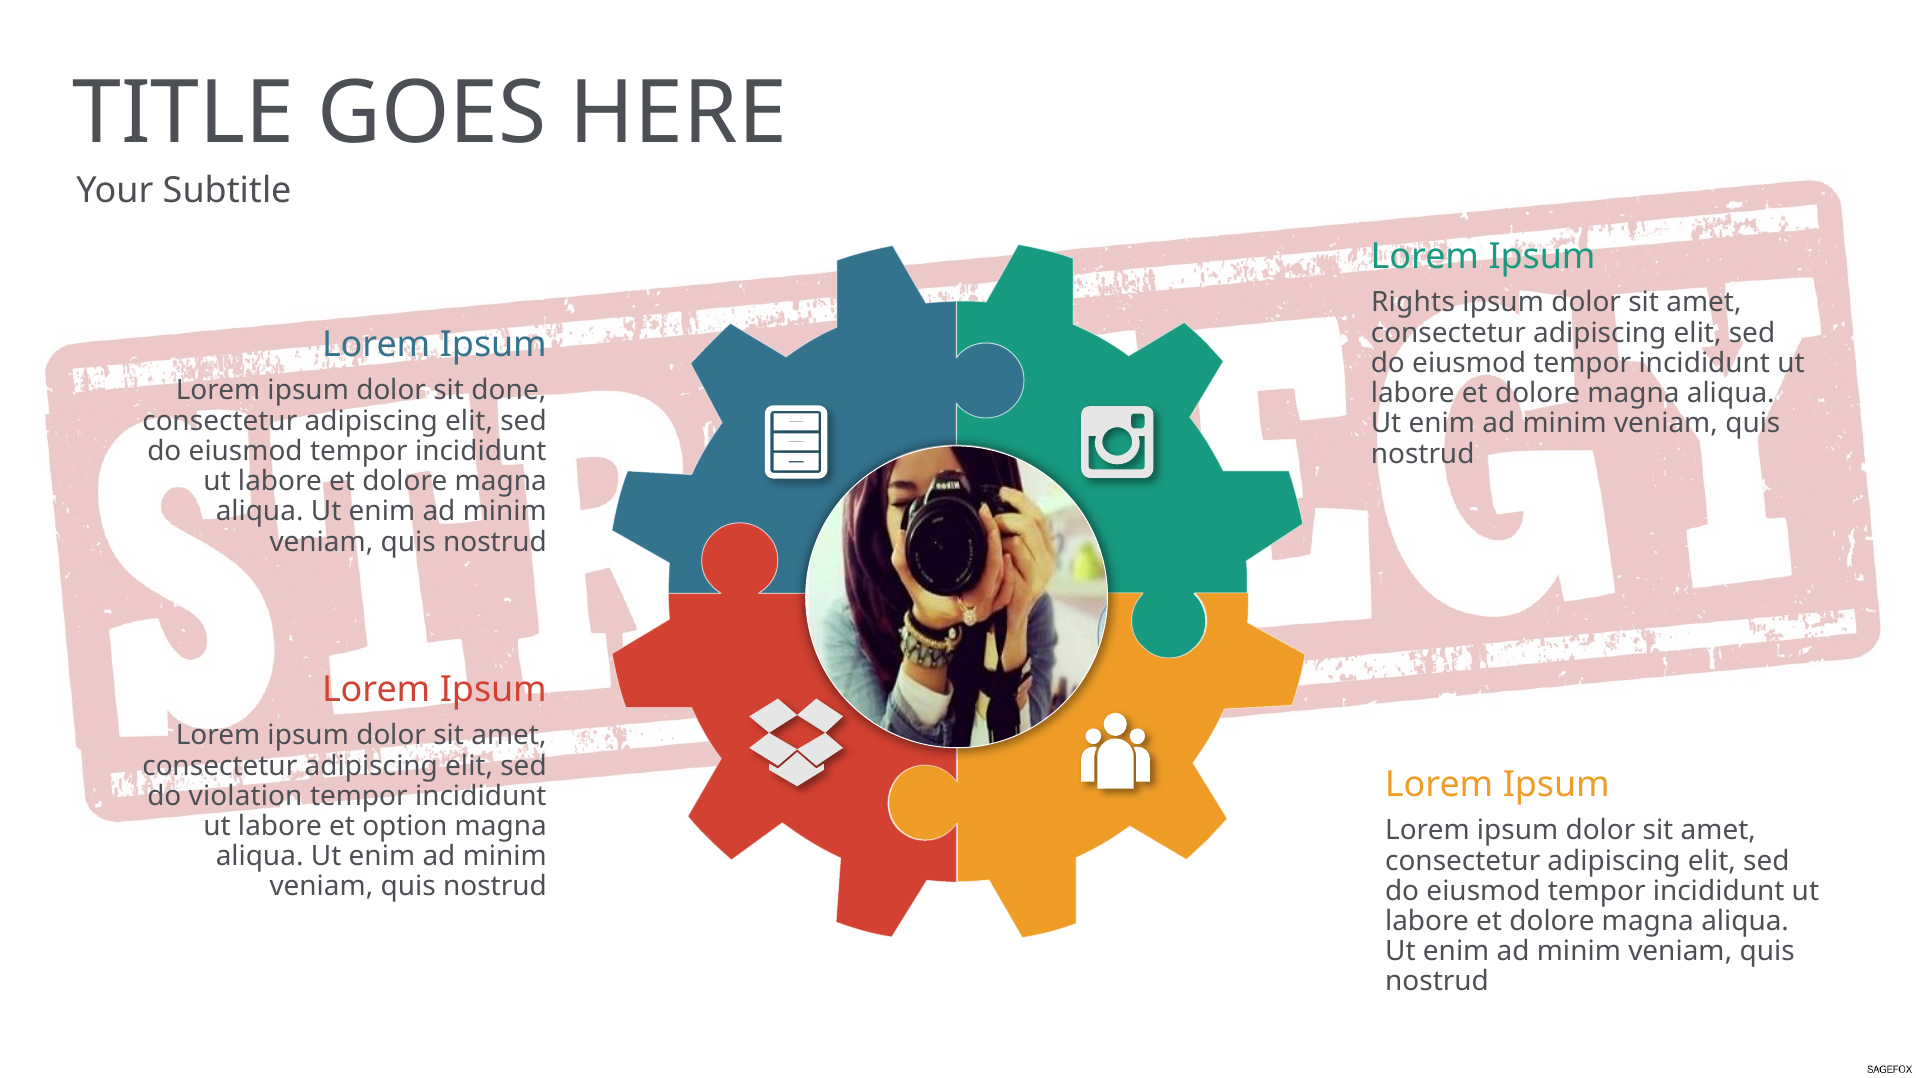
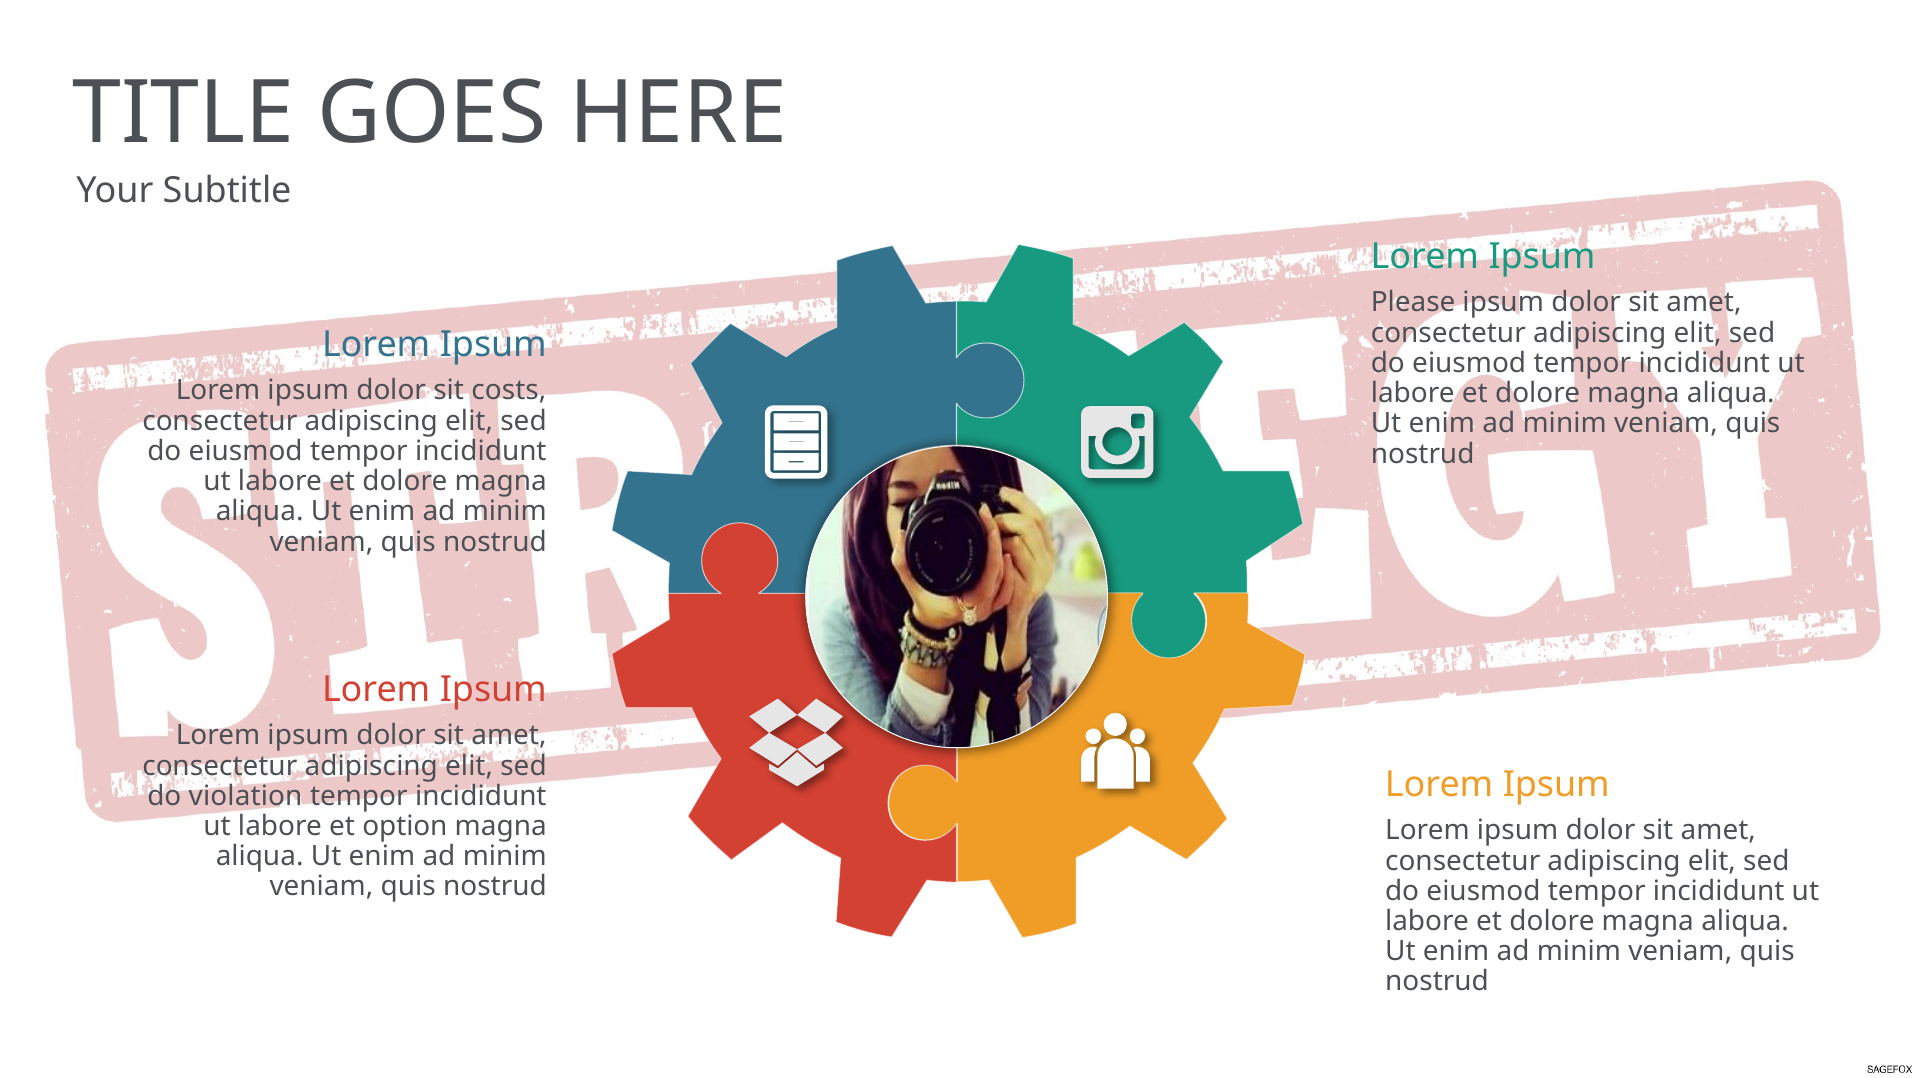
Rights: Rights -> Please (1413, 303)
done: done -> costs (509, 391)
